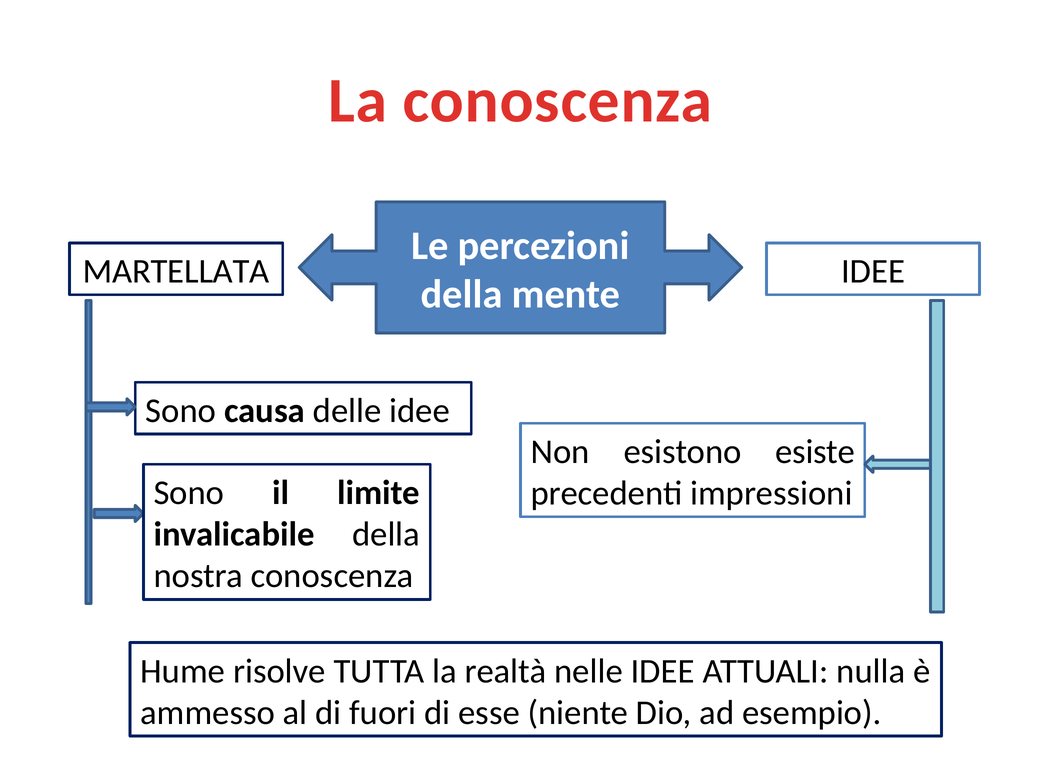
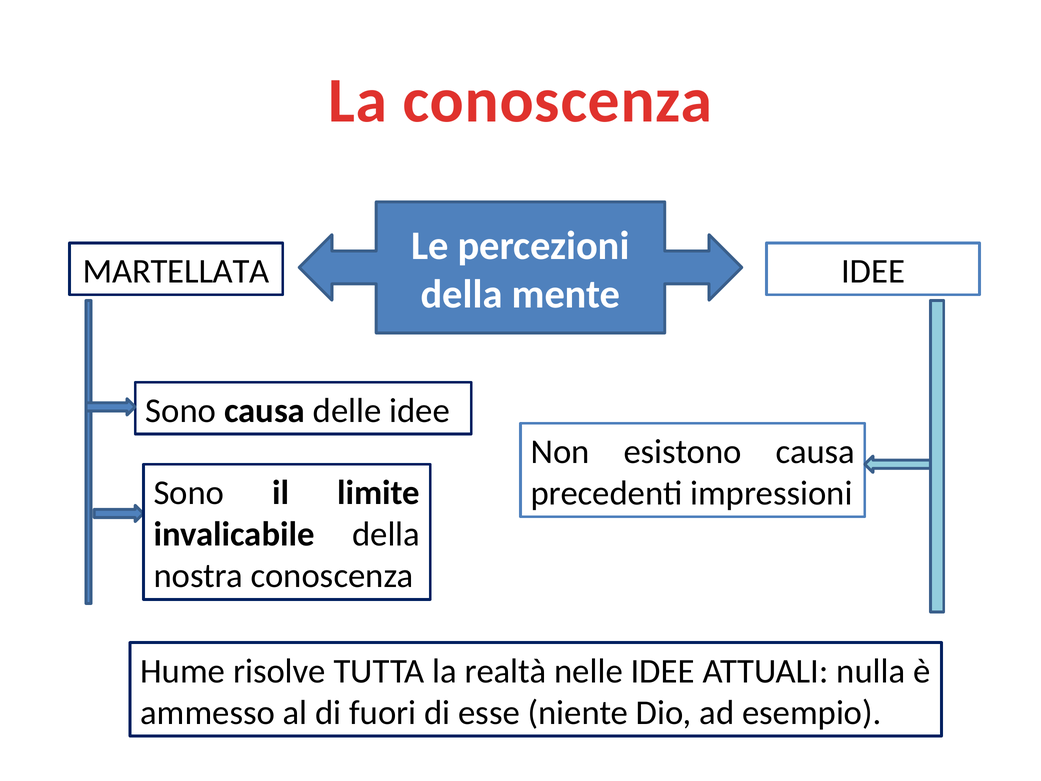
esistono esiste: esiste -> causa (815, 452)
